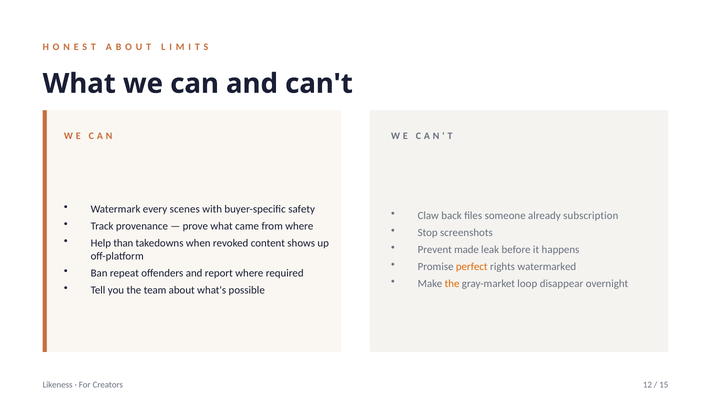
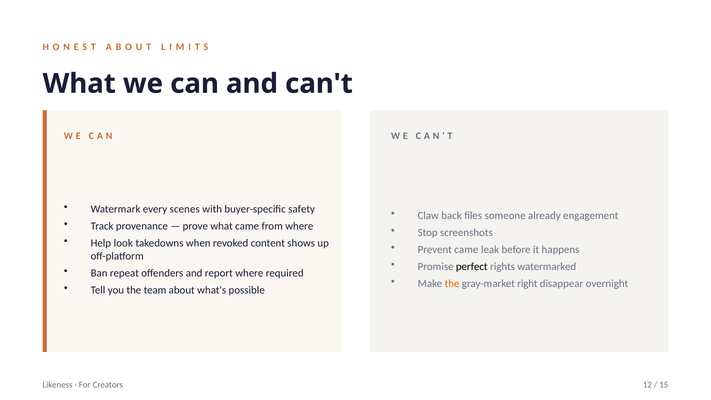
subscription: subscription -> engagement (591, 216)
than: than -> look (123, 243)
Prevent made: made -> came (466, 250)
perfect colour: orange -> black (472, 267)
loop: loop -> right (527, 284)
